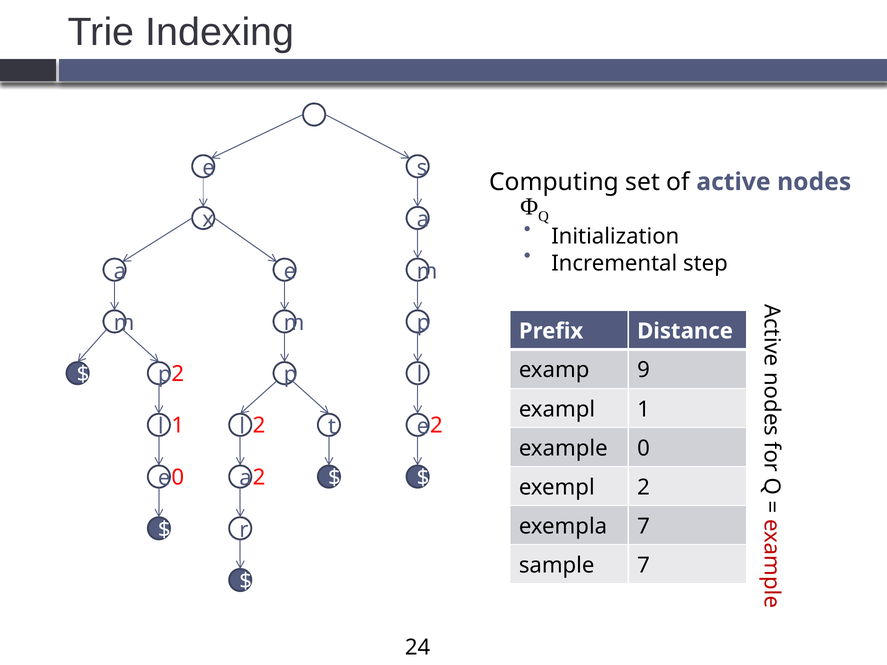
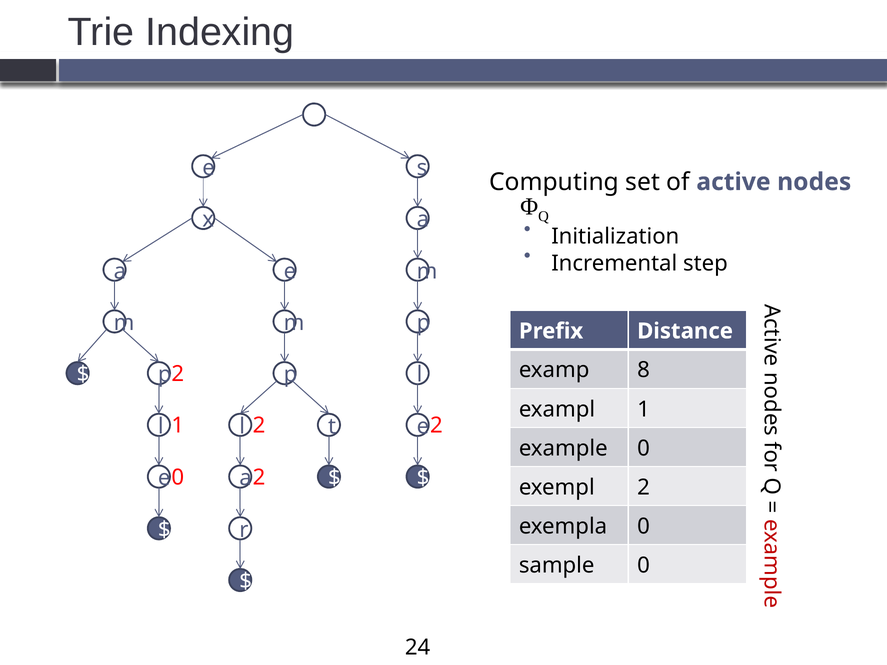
9: 9 -> 8 (643, 370)
exempla 7: 7 -> 0 (643, 527)
sample 7: 7 -> 0 (643, 566)
